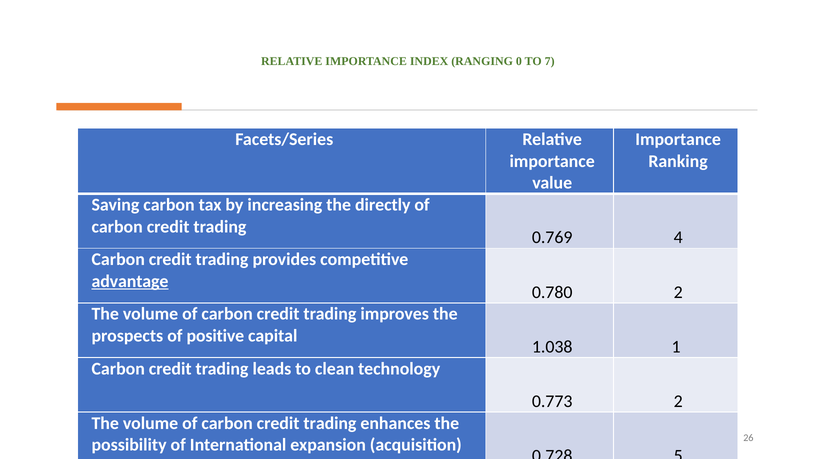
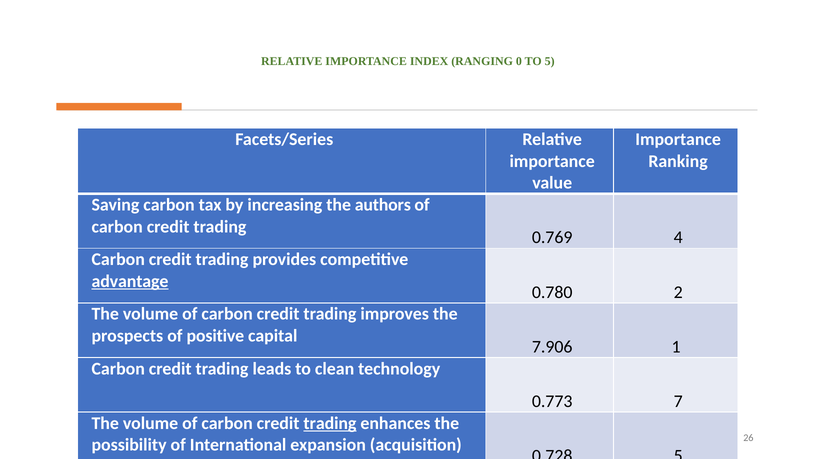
TO 7: 7 -> 5 (550, 61)
directly: directly -> authors (383, 205)
1.038: 1.038 -> 7.906 (552, 347)
0.773 2: 2 -> 7 (678, 401)
trading underline: none -> present (330, 423)
